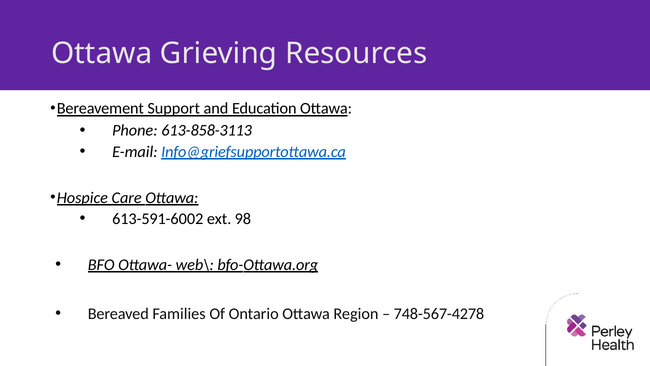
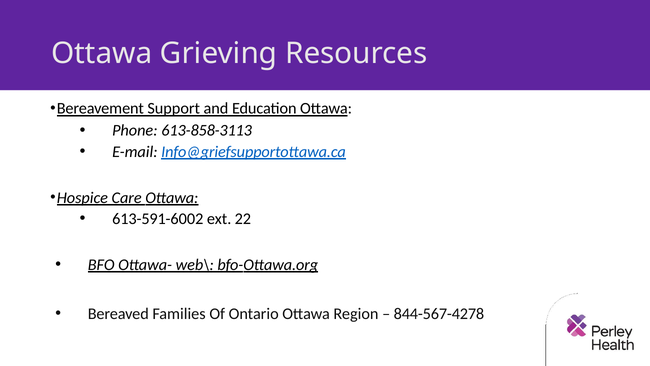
98: 98 -> 22 (243, 219)
748-567-4278: 748-567-4278 -> 844-567-4278 (439, 314)
